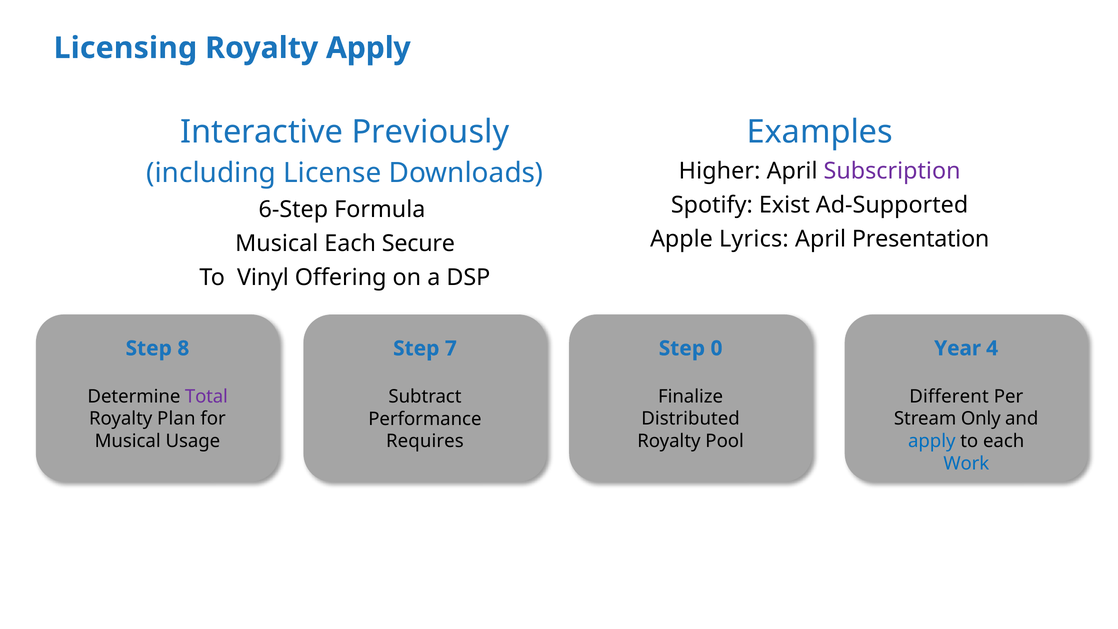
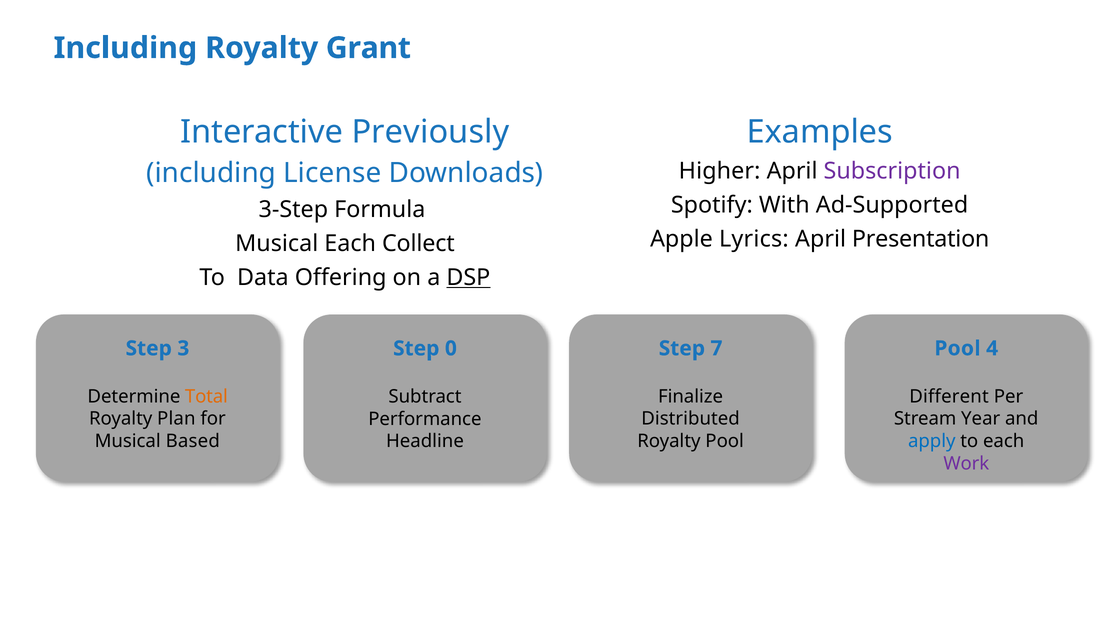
Licensing: Licensing -> Including (125, 48)
Royalty Apply: Apply -> Grant (368, 48)
Exist: Exist -> With (784, 205)
6-Step: 6-Step -> 3-Step (293, 209)
Secure: Secure -> Collect (418, 243)
Vinyl: Vinyl -> Data (263, 277)
DSP underline: none -> present (468, 277)
8: 8 -> 3 (183, 348)
7: 7 -> 0 (451, 348)
0: 0 -> 7 (717, 348)
Year: Year -> Pool (957, 348)
Total colour: purple -> orange (206, 396)
Only: Only -> Year (981, 419)
Usage: Usage -> Based (193, 441)
Requires: Requires -> Headline (425, 441)
Work colour: blue -> purple (966, 463)
